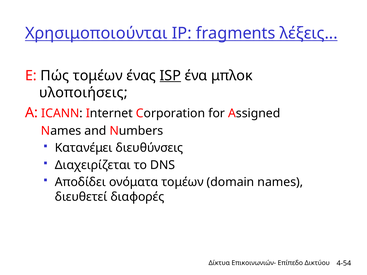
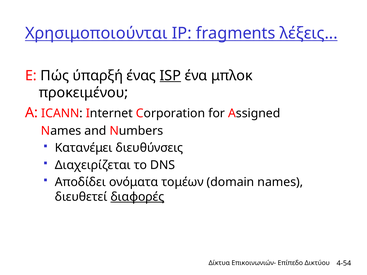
Πώς τομέων: τομέων -> ύπαρξή (98, 76)
υλοποιήσεις: υλοποιήσεις -> προκειμένου (83, 93)
διαφορές underline: none -> present (137, 197)
